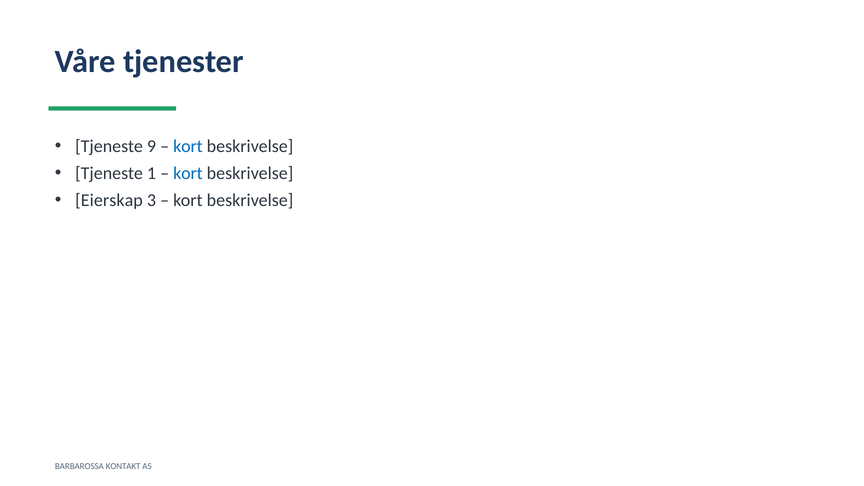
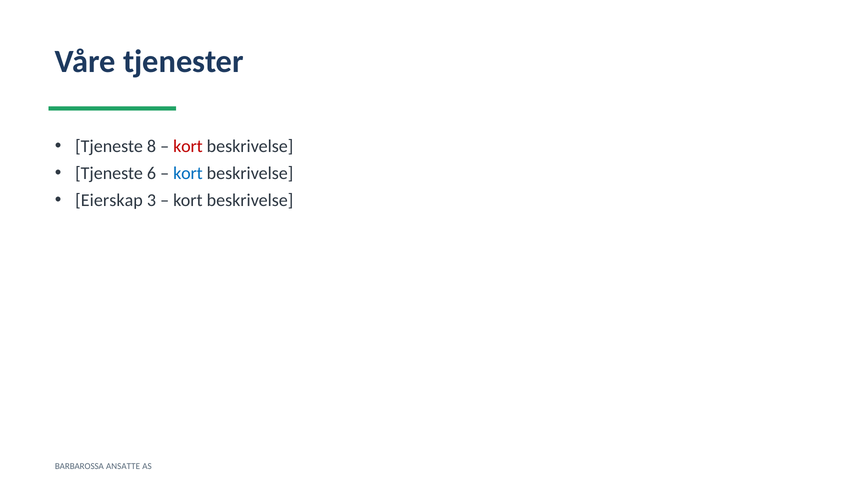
9: 9 -> 8 (151, 146)
kort colour: blue -> red (188, 146)
1: 1 -> 6 (151, 173)
KONTAKT: KONTAKT -> ANSATTE (123, 466)
